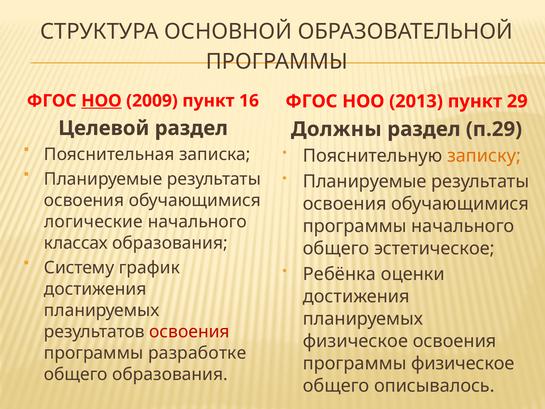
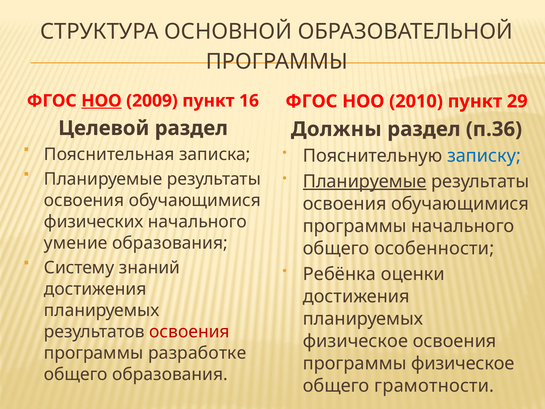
2013: 2013 -> 2010 (416, 101)
п.29: п.29 -> п.36 (494, 129)
записку colour: orange -> blue (484, 156)
Планируемые underline: none -> present (365, 181)
логические: логические -> физических (94, 222)
классах: классах -> умение (76, 243)
эстетическое: эстетическое -> особенности (434, 248)
график: график -> знаний (149, 268)
описывалось: описывалось -> грамотности (434, 385)
